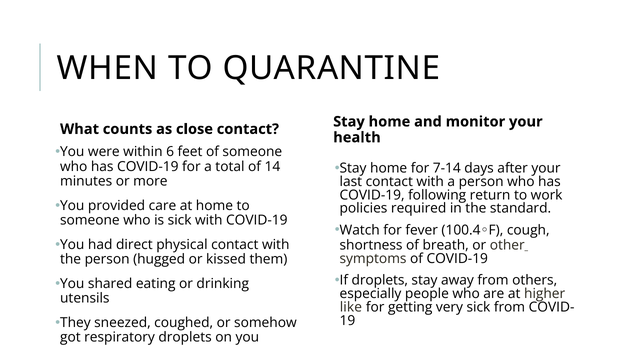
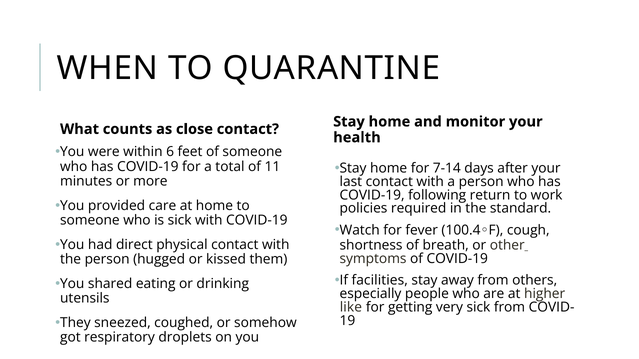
14: 14 -> 11 (272, 167)
If droplets: droplets -> facilities (380, 281)
